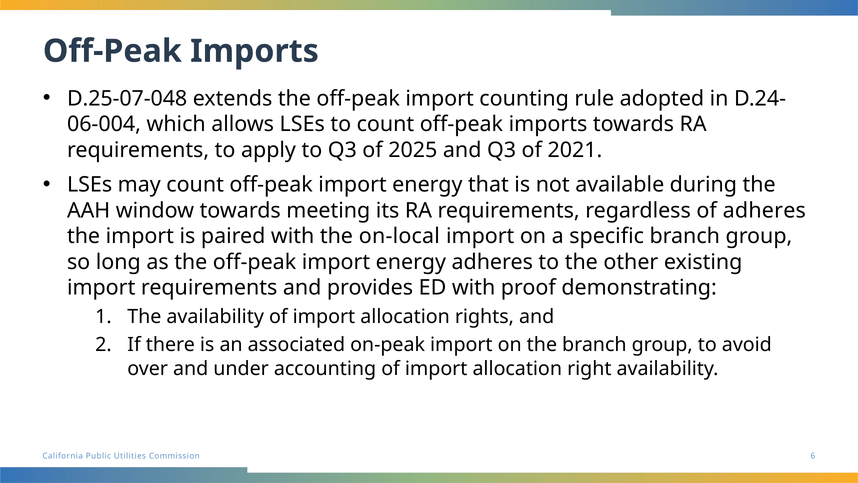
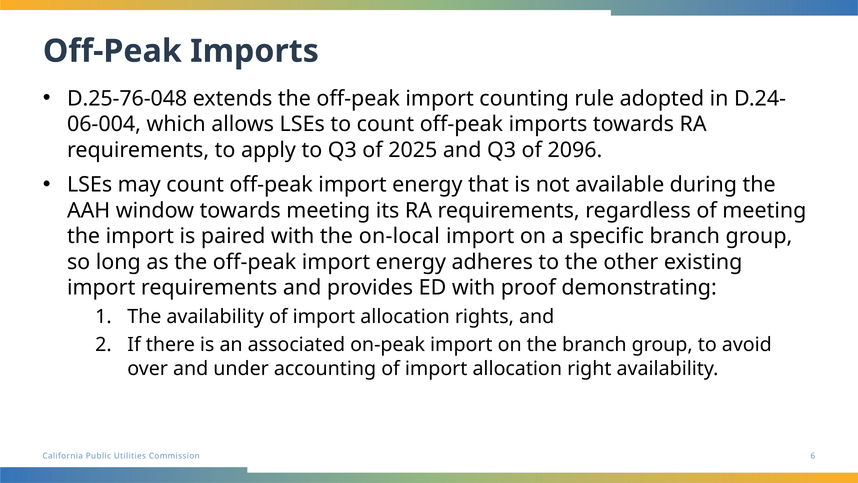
D.25-07-048: D.25-07-048 -> D.25-76-048 (127, 98)
2021: 2021 -> 2096 (575, 150)
of adheres: adheres -> meeting (764, 210)
